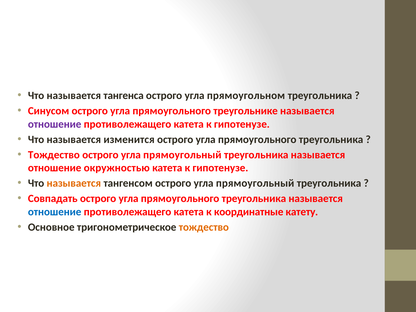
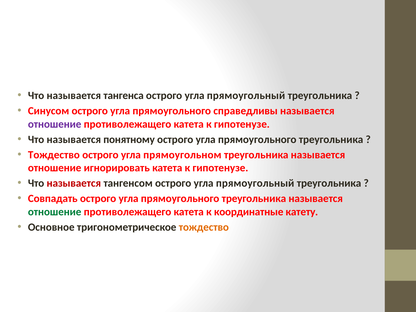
прямоугольном: прямоугольном -> прямоугольный (246, 96)
треугольнике: треугольнике -> справедливы (246, 111)
изменится: изменится -> понятному (129, 139)
прямоугольный: прямоугольный -> прямоугольном (182, 155)
окружностью: окружностью -> игнорировать (117, 168)
называется colour: orange -> red (74, 183)
отношение colour: blue -> green (55, 212)
